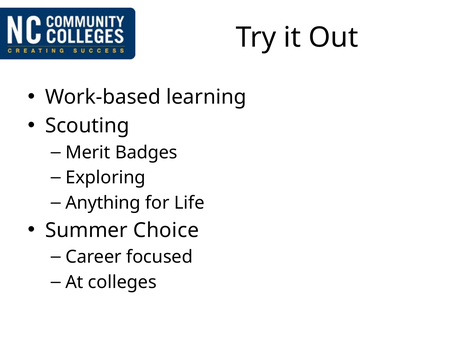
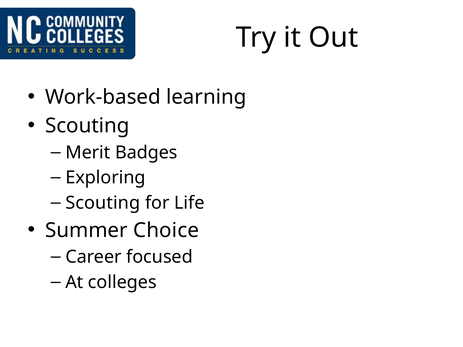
Anything: Anything -> Scouting (103, 203)
